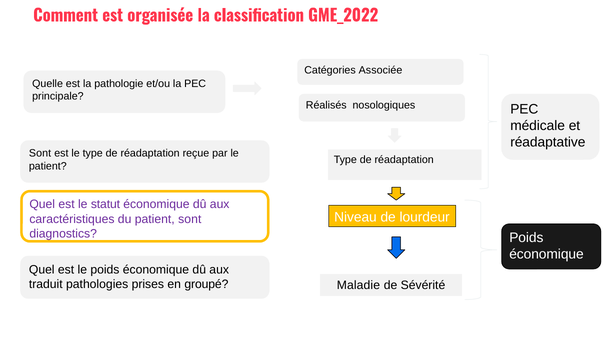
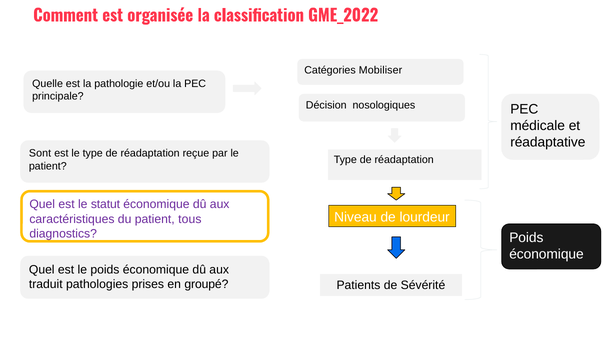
Associée: Associée -> Mobiliser (381, 70)
Réalisés: Réalisés -> Décision (326, 105)
patient sont: sont -> tous (190, 219)
Maladie: Maladie -> Patients (358, 285)
